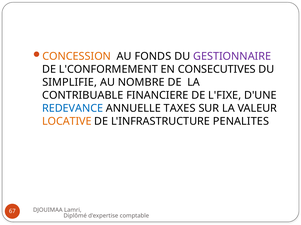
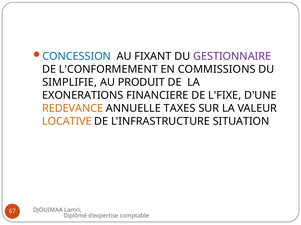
CONCESSION colour: orange -> blue (77, 56)
FONDS: FONDS -> FIXANT (153, 56)
CONSECUTIVES: CONSECUTIVES -> COMMISSIONS (217, 69)
NOMBRE: NOMBRE -> PRODUIT (141, 82)
CONTRIBUABLE: CONTRIBUABLE -> EXONERATIONS (83, 96)
REDEVANCE colour: blue -> orange (73, 109)
PENALITES: PENALITES -> SITUATION (241, 122)
